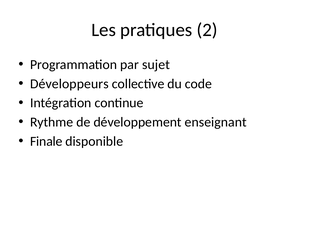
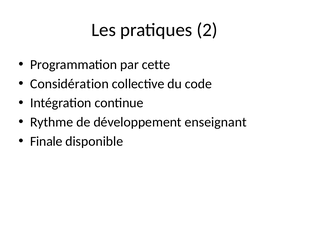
sujet: sujet -> cette (156, 65)
Développeurs: Développeurs -> Considération (69, 84)
